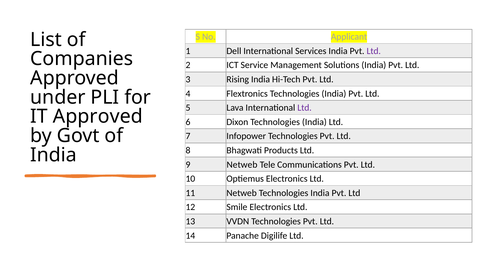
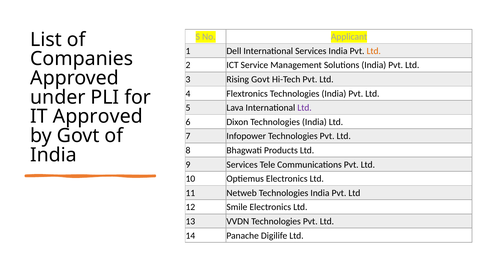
Ltd colour: purple -> orange (374, 51)
Rising India: India -> Govt (260, 79)
9 Netweb: Netweb -> Services (242, 164)
